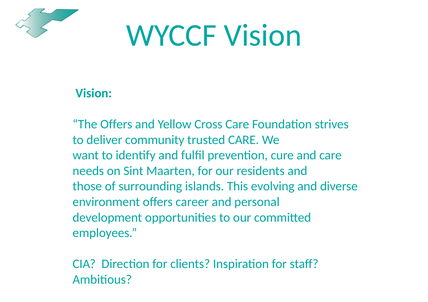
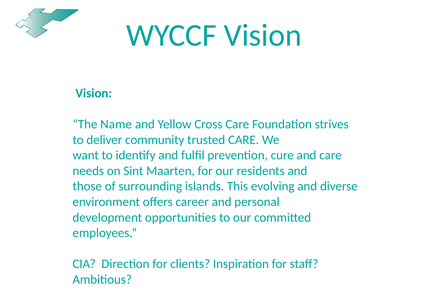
The Offers: Offers -> Name (116, 124)
